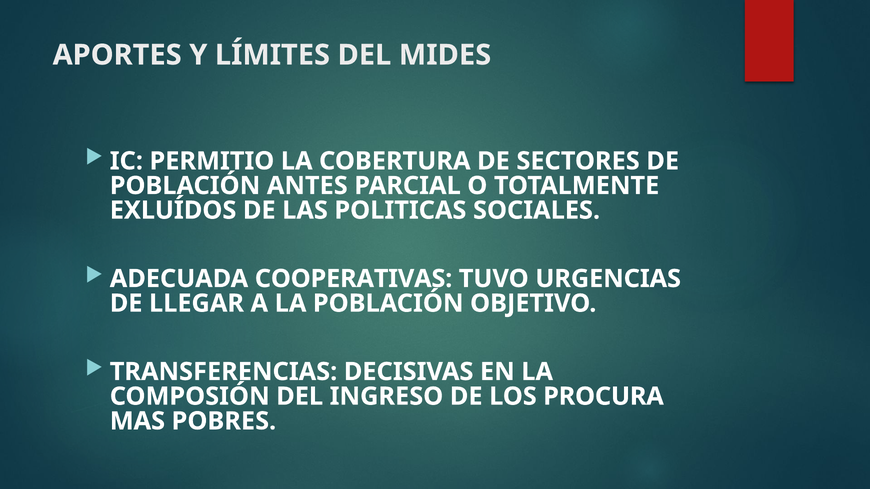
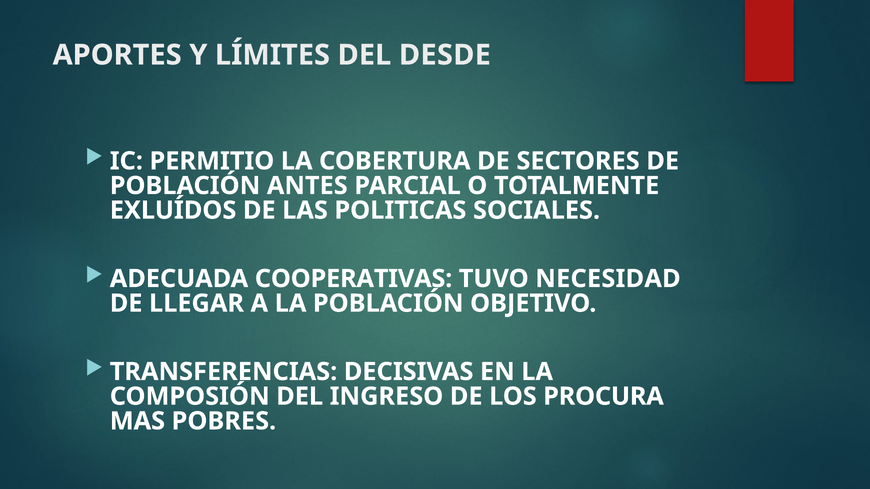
MIDES: MIDES -> DESDE (445, 55)
URGENCIAS: URGENCIAS -> NECESIDAD (608, 279)
